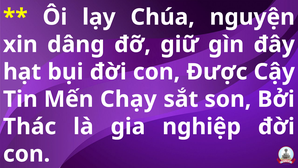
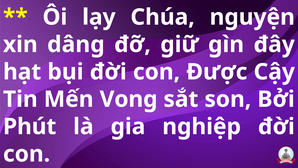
Chạy: Chạy -> Vong (129, 99)
Thác: Thác -> Phút (30, 126)
